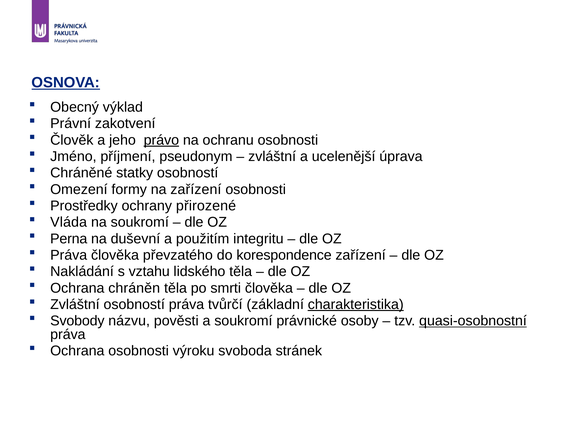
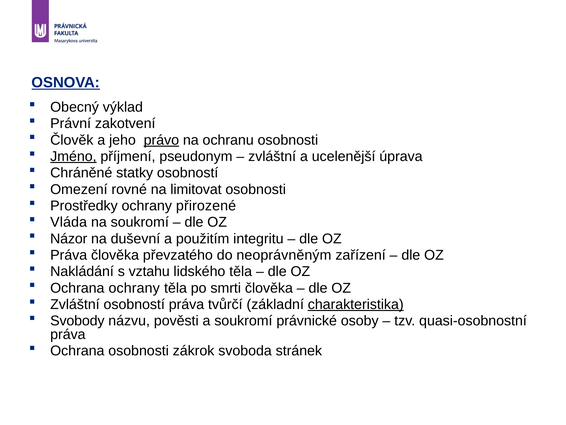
Jméno underline: none -> present (73, 156)
formy: formy -> rovné (129, 189)
na zařízení: zařízení -> limitovat (196, 189)
Perna: Perna -> Názor (69, 238)
korespondence: korespondence -> neoprávněným (284, 255)
Ochrana chráněn: chráněn -> ochrany (134, 288)
quasi-osobnostní underline: present -> none (473, 321)
výroku: výroku -> zákrok (194, 351)
